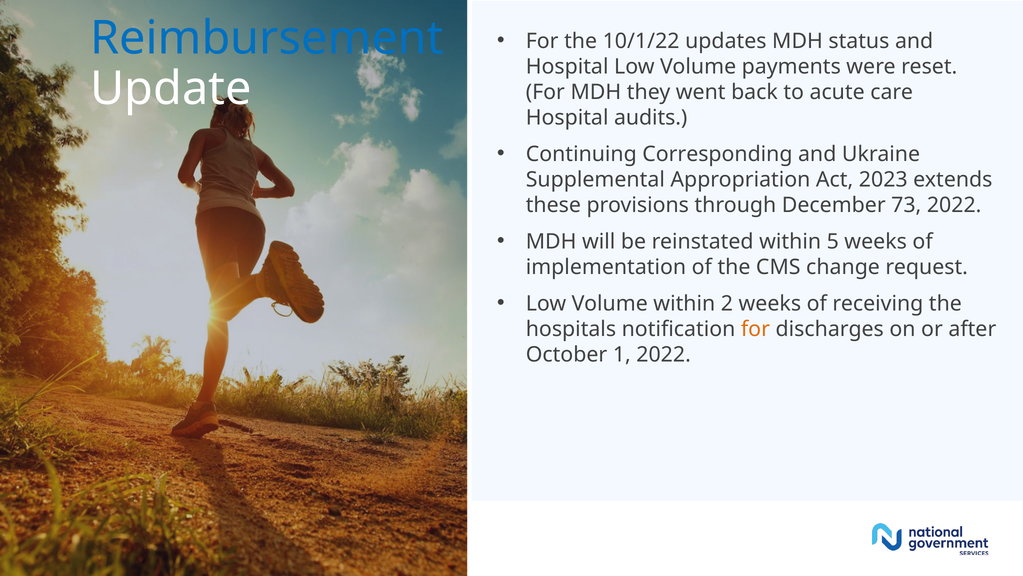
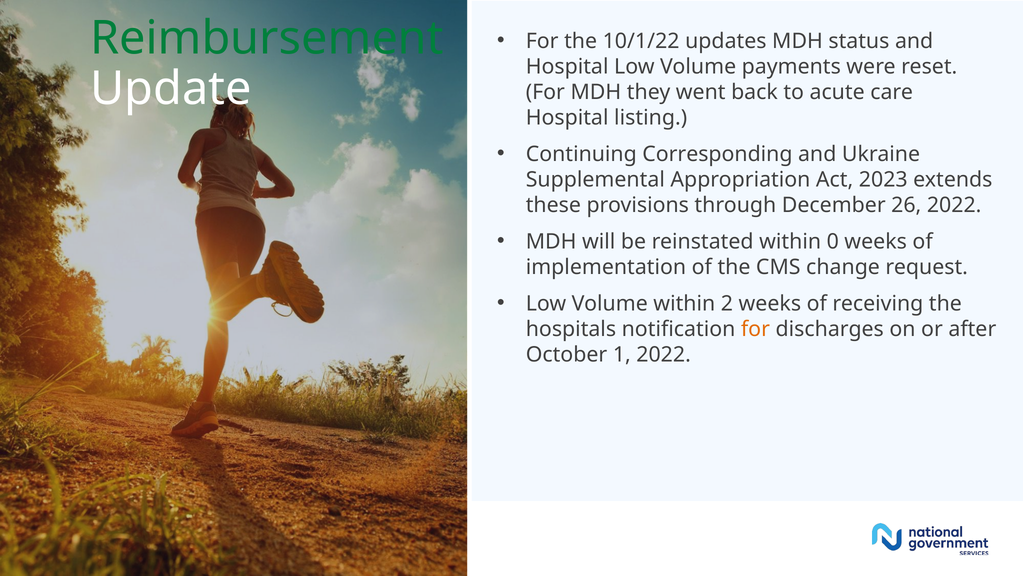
Reimbursement colour: blue -> green (267, 38)
audits: audits -> listing (651, 118)
73: 73 -> 26 (906, 205)
5: 5 -> 0 (833, 241)
